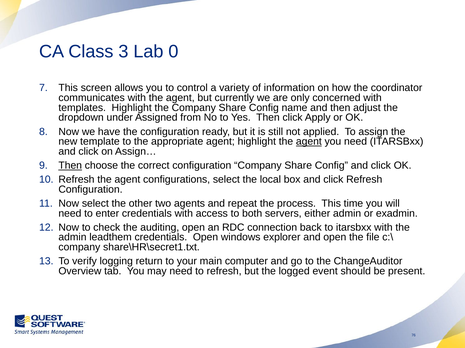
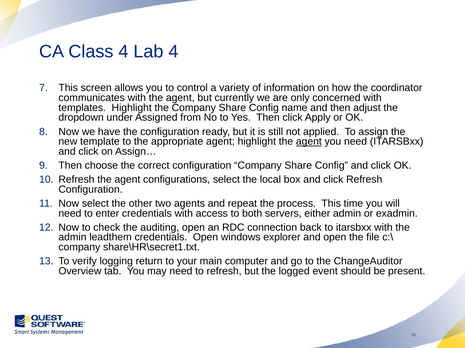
Class 3: 3 -> 4 (123, 52)
Lab 0: 0 -> 4 (174, 52)
Then underline: present -> none (70, 166)
